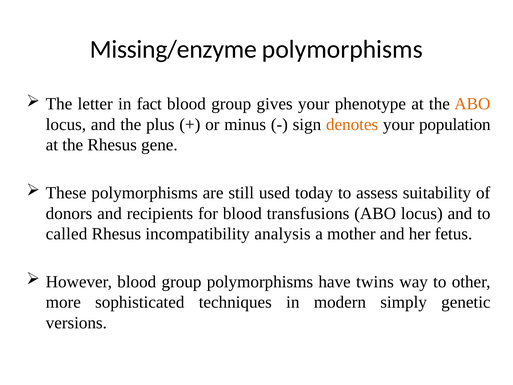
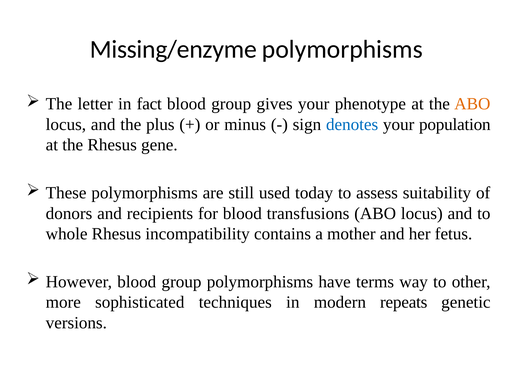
denotes colour: orange -> blue (352, 124)
called: called -> whole (67, 234)
analysis: analysis -> contains (283, 234)
twins: twins -> terms (375, 282)
simply: simply -> repeats (404, 302)
